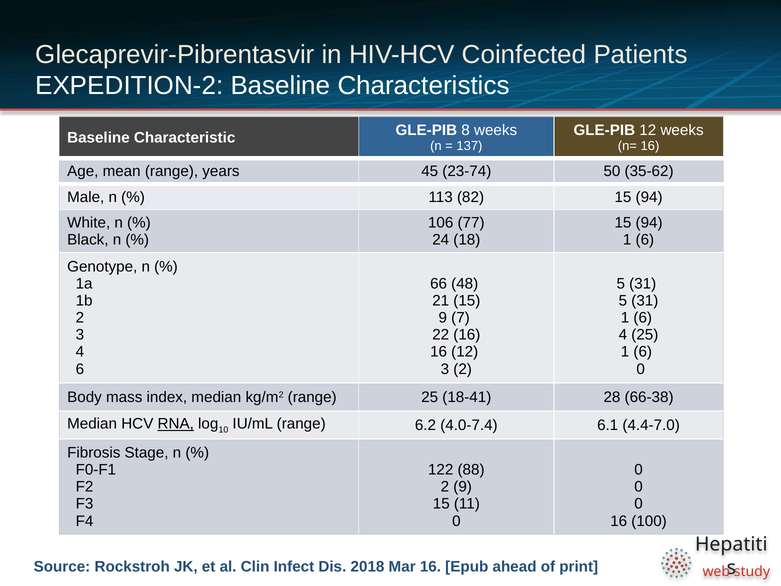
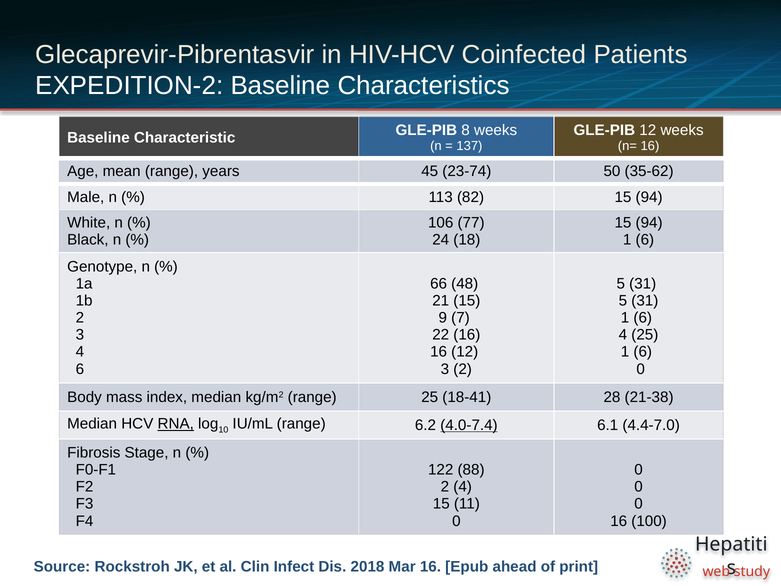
66-38: 66-38 -> 21-38 (649, 397)
4.0-7.4 underline: none -> present (469, 425)
2 9: 9 -> 4 (463, 487)
